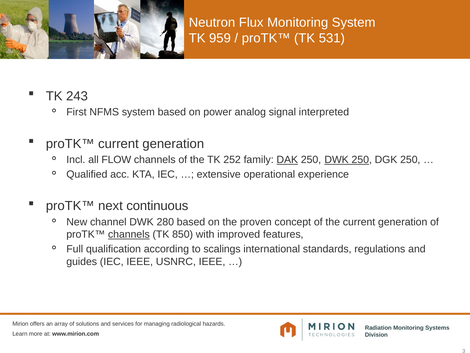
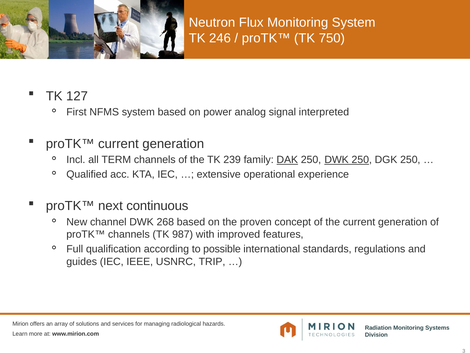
959: 959 -> 246 (220, 38)
531: 531 -> 750 (332, 38)
243: 243 -> 127 (77, 96)
FLOW: FLOW -> TERM (116, 159)
252: 252 -> 239 (232, 159)
280: 280 -> 268 (165, 222)
channels underline: present -> none (129, 234)
850: 850 -> 987 (183, 234)
scalings: scalings -> possible (222, 249)
USNRC IEEE: IEEE -> TRIP (212, 261)
